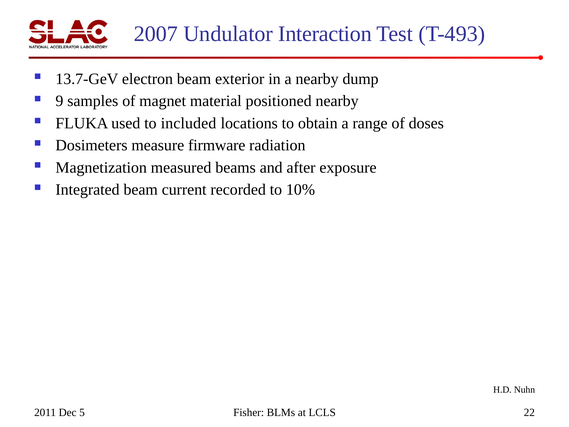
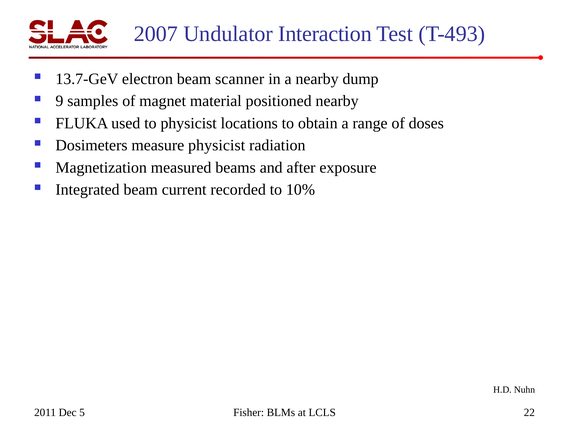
exterior: exterior -> scanner (240, 79)
to included: included -> physicist (189, 123)
measure firmware: firmware -> physicist (217, 145)
